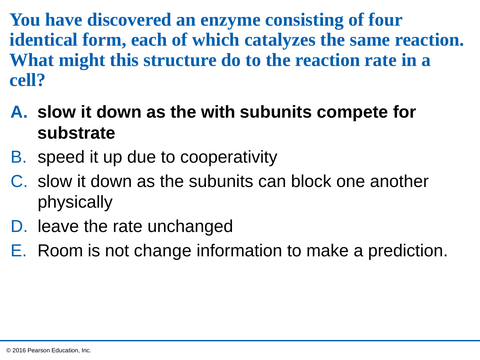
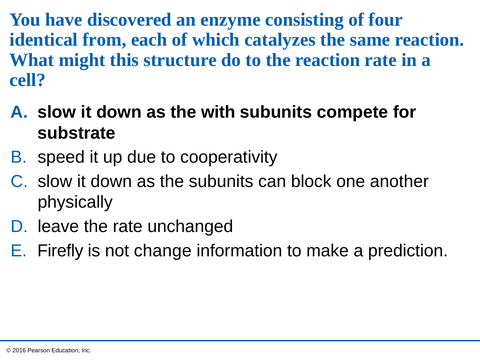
form: form -> from (104, 40)
Room: Room -> Firefly (60, 251)
